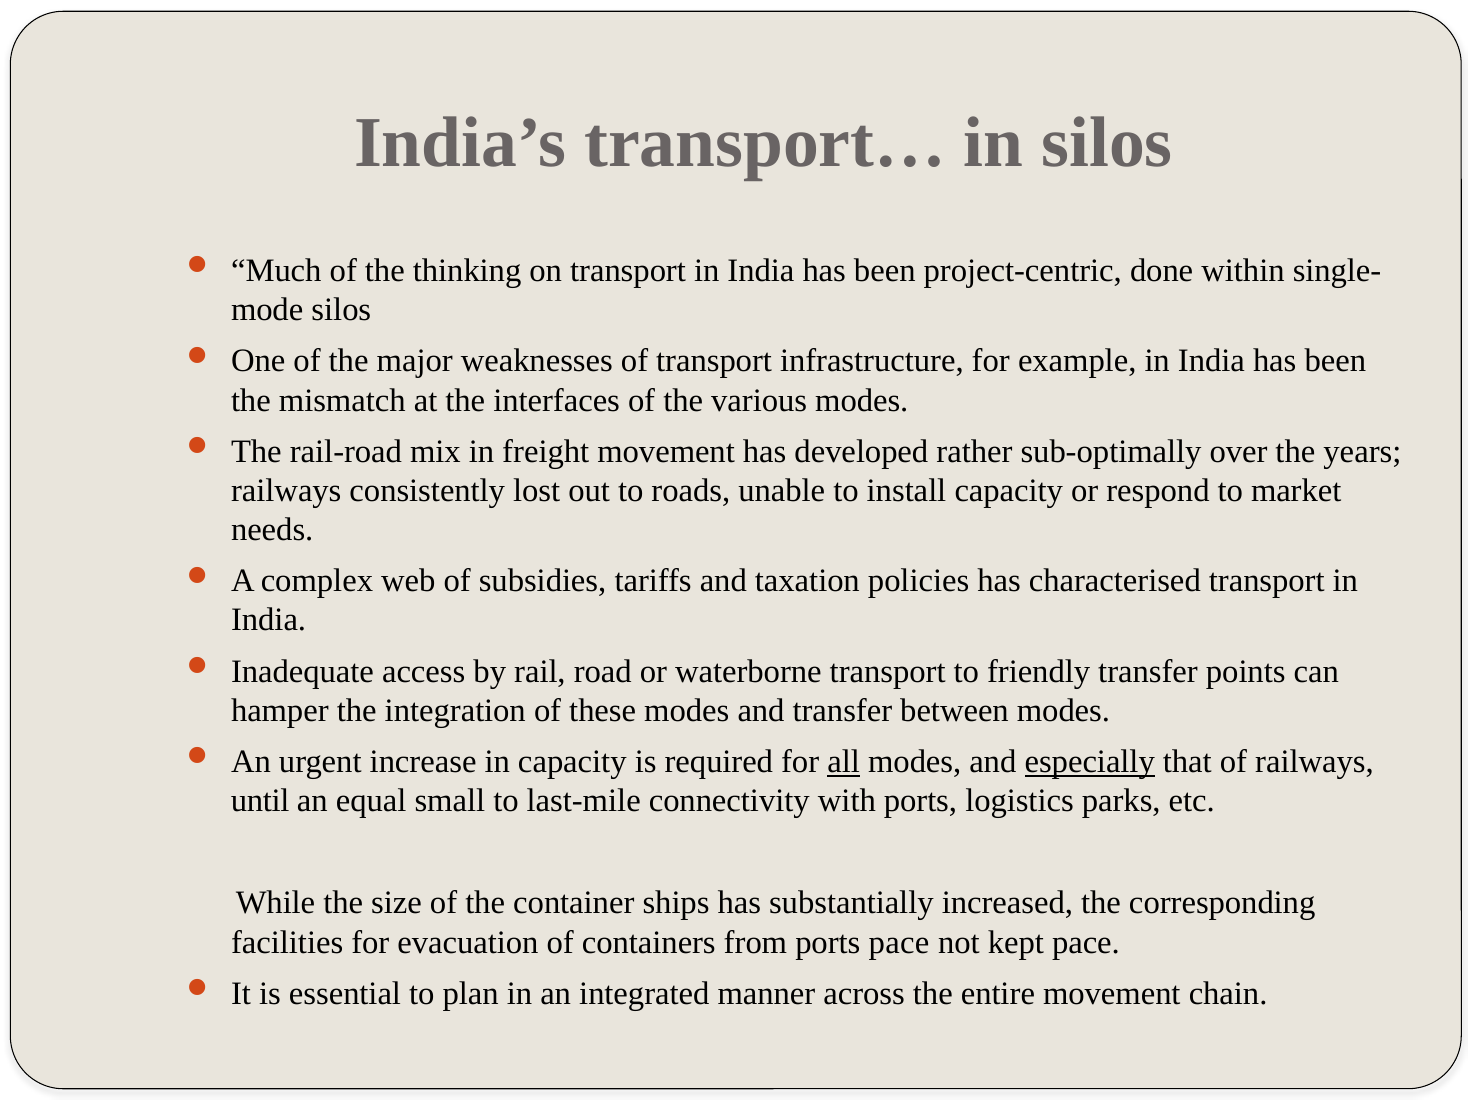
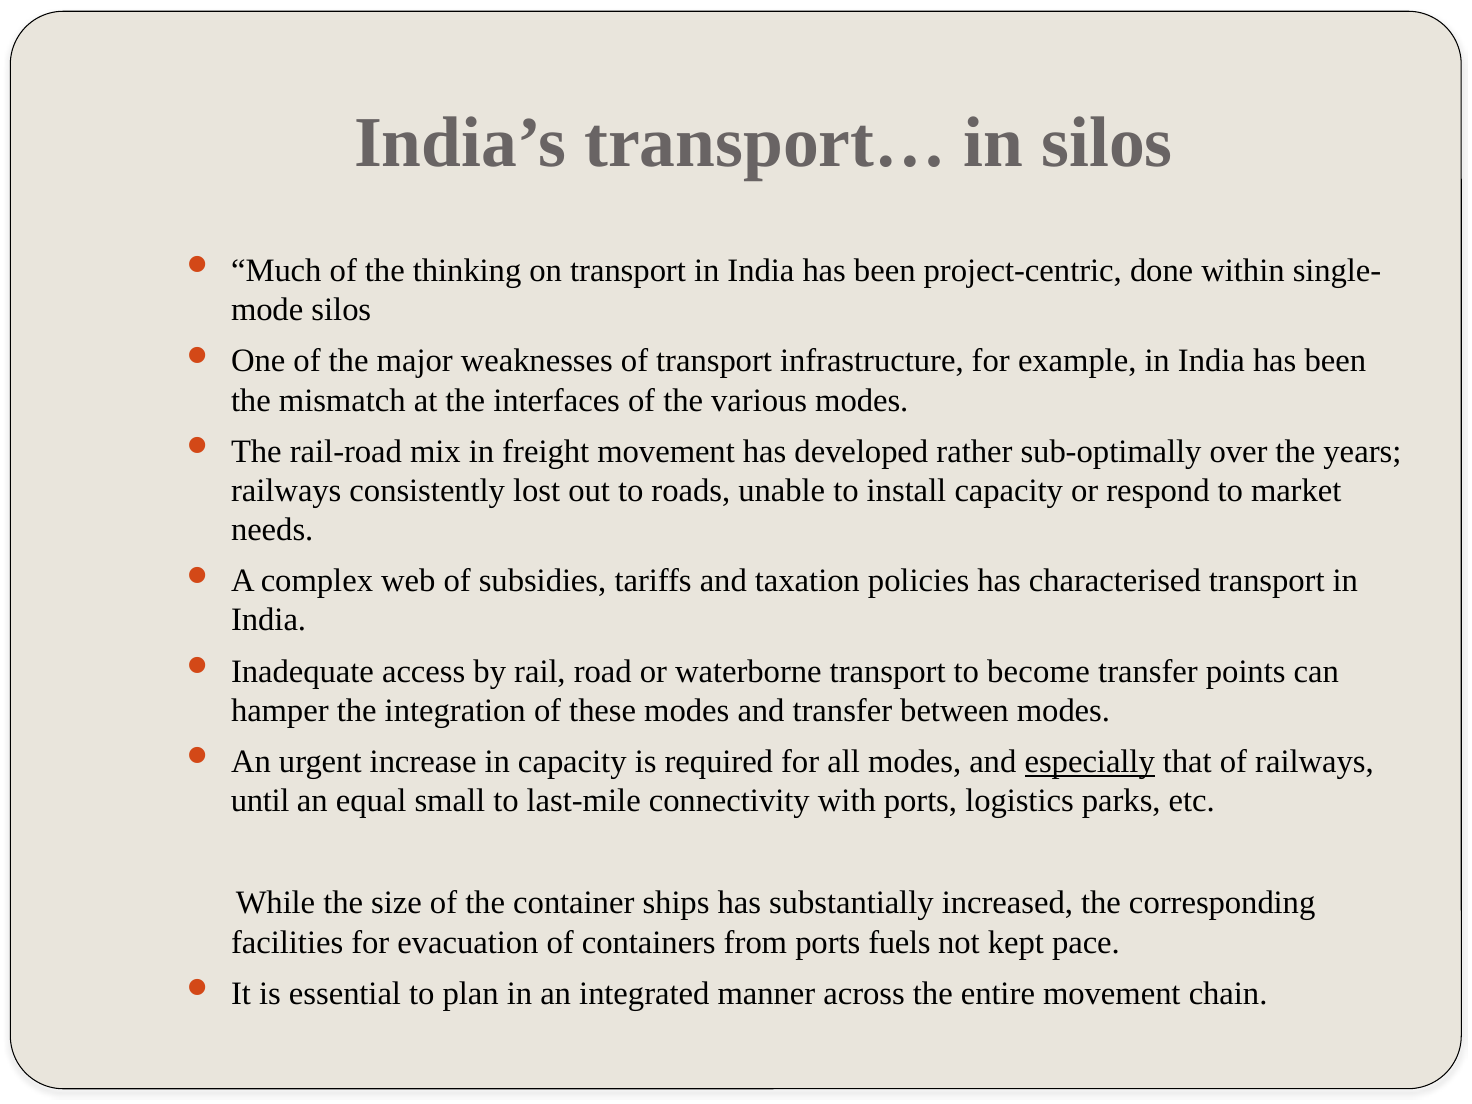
friendly: friendly -> become (1038, 671)
all underline: present -> none (844, 762)
ports pace: pace -> fuels (899, 942)
